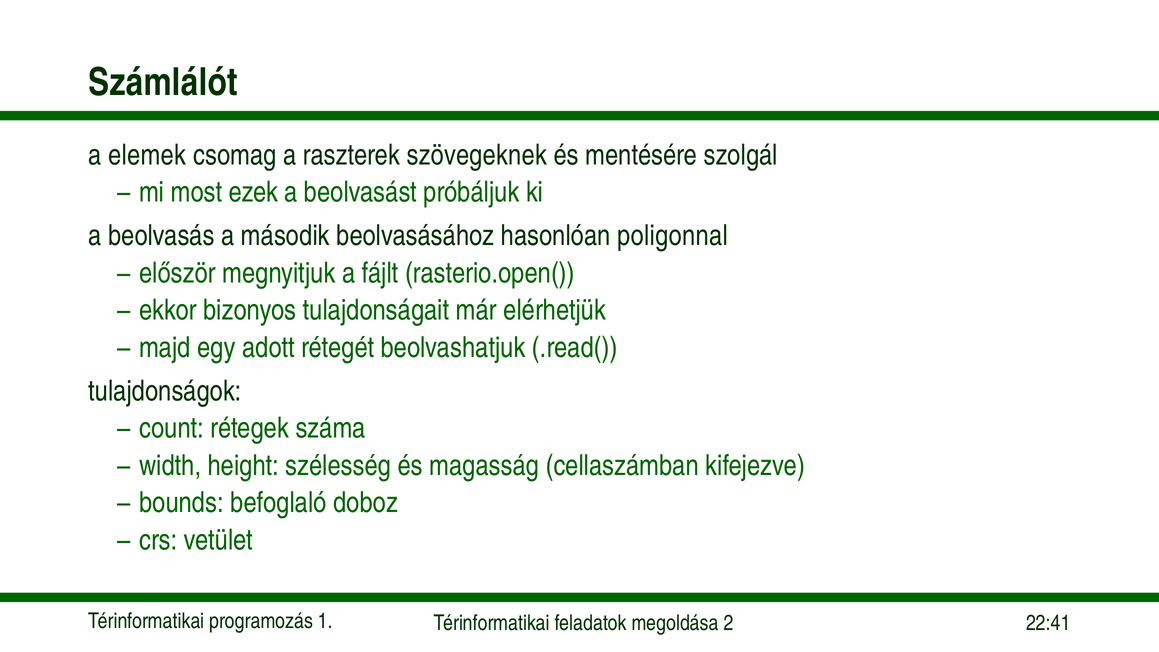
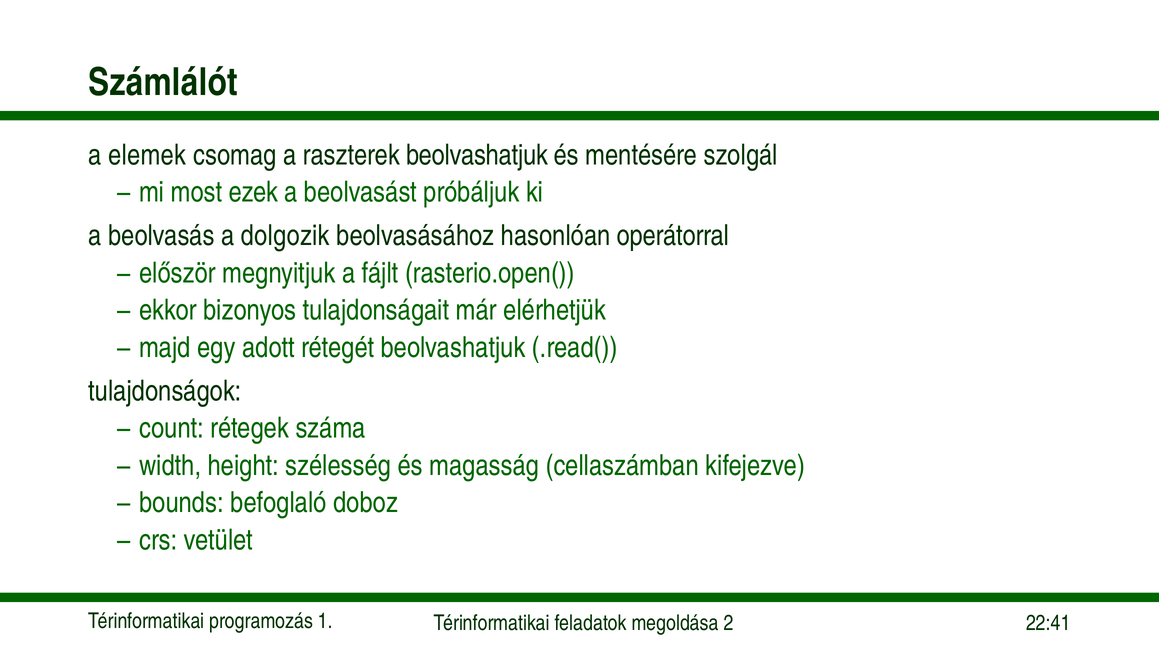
raszterek szövegeknek: szövegeknek -> beolvashatjuk (477, 155)
második: második -> dolgozik (285, 236)
poligonnal: poligonnal -> operátorral (673, 236)
